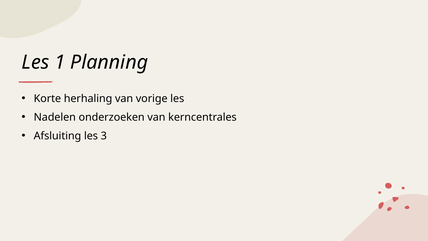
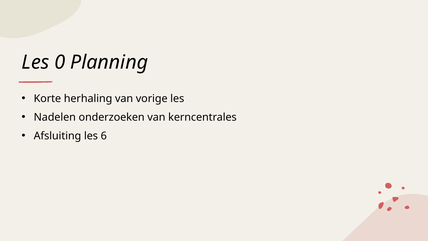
1: 1 -> 0 (60, 62)
3: 3 -> 6 (104, 136)
